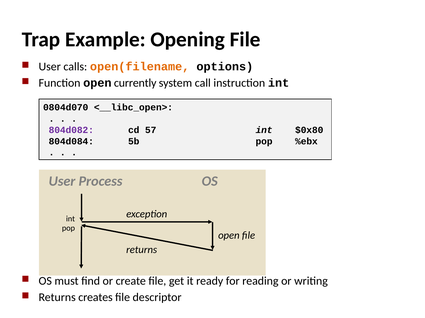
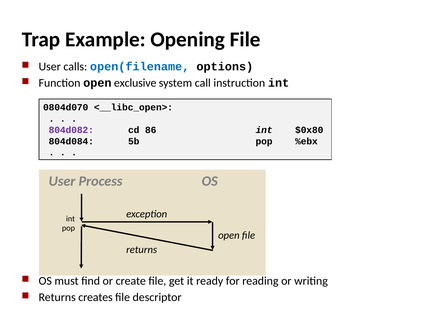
open(filename colour: orange -> blue (140, 67)
currently: currently -> exclusive (135, 83)
57: 57 -> 86 (151, 130)
